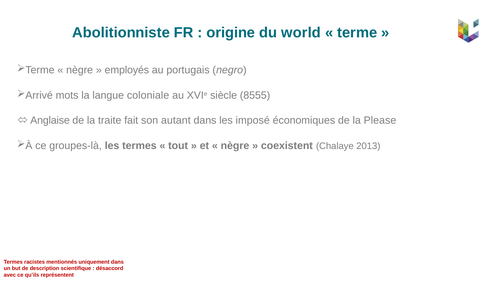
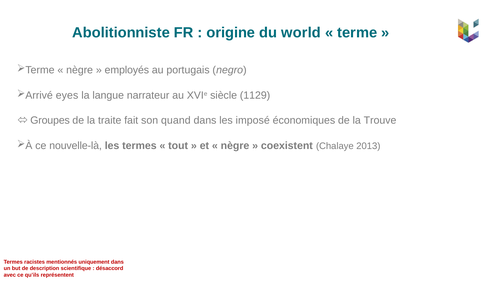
mots: mots -> eyes (67, 95)
coloniale: coloniale -> narrateur (148, 95)
8555: 8555 -> 1129 (255, 95)
Anglaise: Anglaise -> Groupes (50, 120)
autant: autant -> quand (176, 120)
Please: Please -> Trouve (380, 120)
groupes-là: groupes-là -> nouvelle-là (76, 146)
